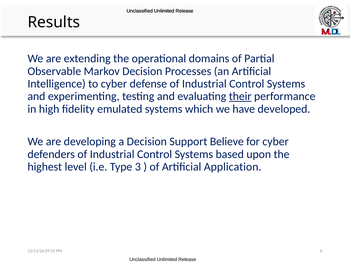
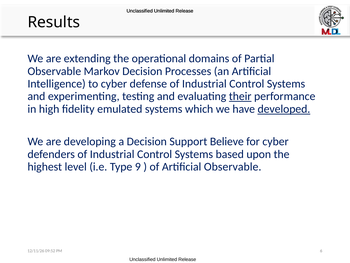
developed underline: none -> present (284, 109)
3: 3 -> 9 (138, 166)
Artificial Application: Application -> Observable (233, 166)
